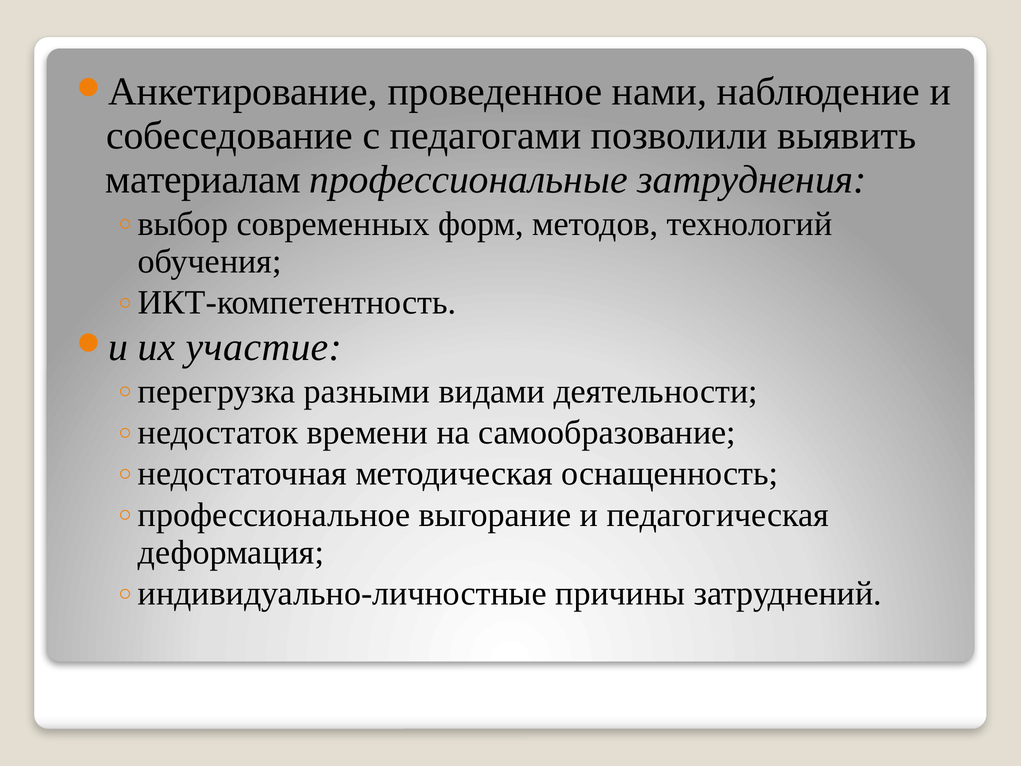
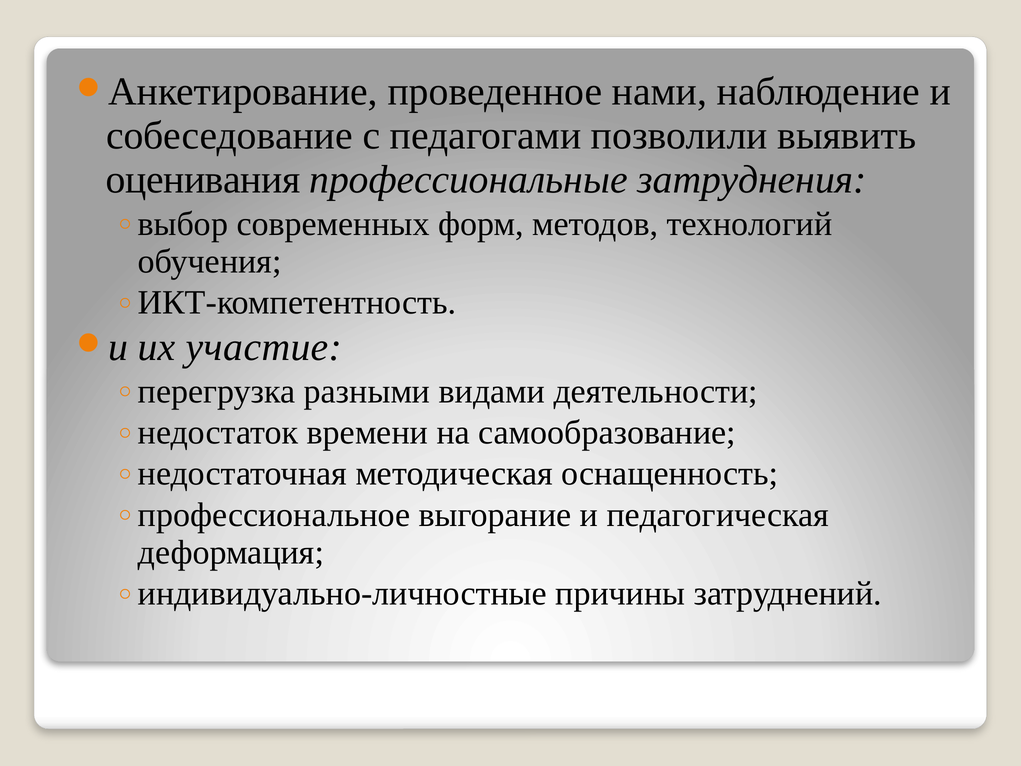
материалам: материалам -> оценивания (203, 180)
